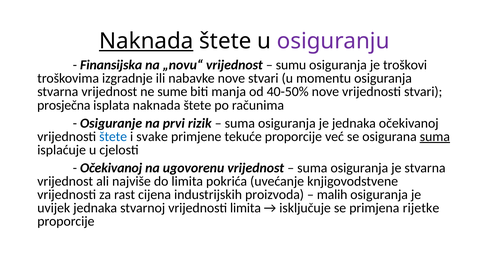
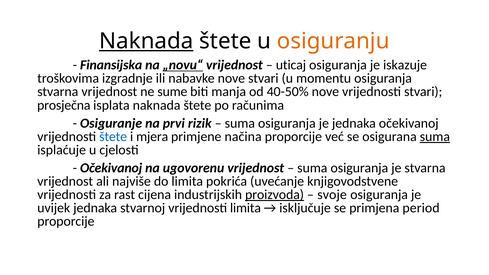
osiguranju colour: purple -> orange (333, 41)
„novu“ underline: none -> present (183, 65)
sumu: sumu -> uticaj (291, 65)
troškovi: troškovi -> iskazuje (405, 65)
svake: svake -> mjera (152, 137)
tekuće: tekuće -> načina (243, 137)
proizvoda underline: none -> present (275, 195)
malih: malih -> svoje (332, 195)
rijetke: rijetke -> period (421, 208)
